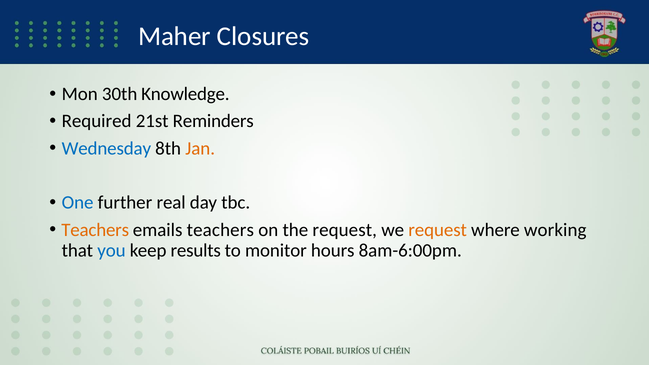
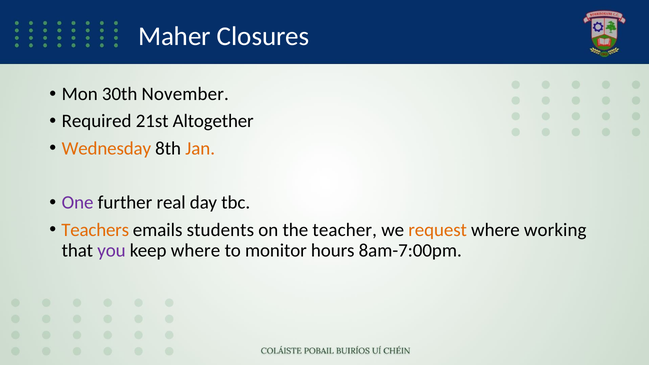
Knowledge: Knowledge -> November (185, 94)
Reminders: Reminders -> Altogether (213, 121)
Wednesday colour: blue -> orange (106, 148)
One colour: blue -> purple (78, 203)
emails teachers: teachers -> students (220, 230)
the request: request -> teacher (345, 230)
you colour: blue -> purple (111, 250)
keep results: results -> where (196, 250)
8am-6:00pm: 8am-6:00pm -> 8am-7:00pm (410, 250)
